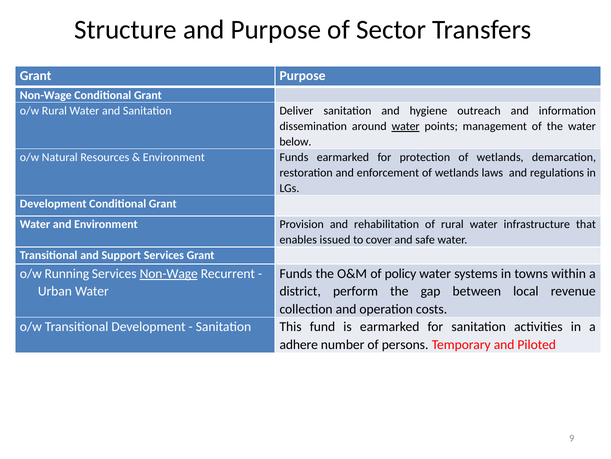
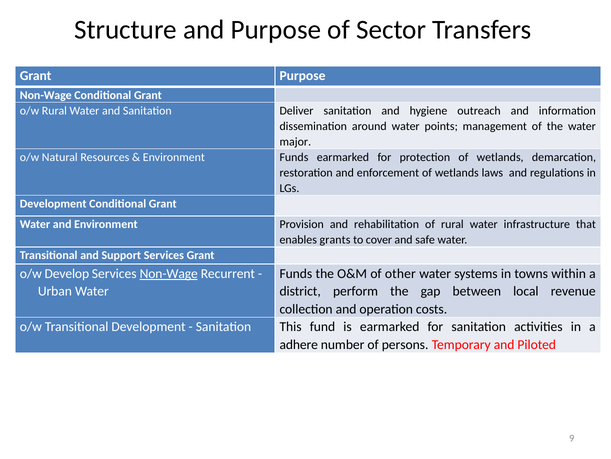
water underline: present -> none (406, 126)
below: below -> major (295, 142)
issued: issued -> grants (335, 239)
Running: Running -> Develop (67, 273)
policy: policy -> other (400, 273)
